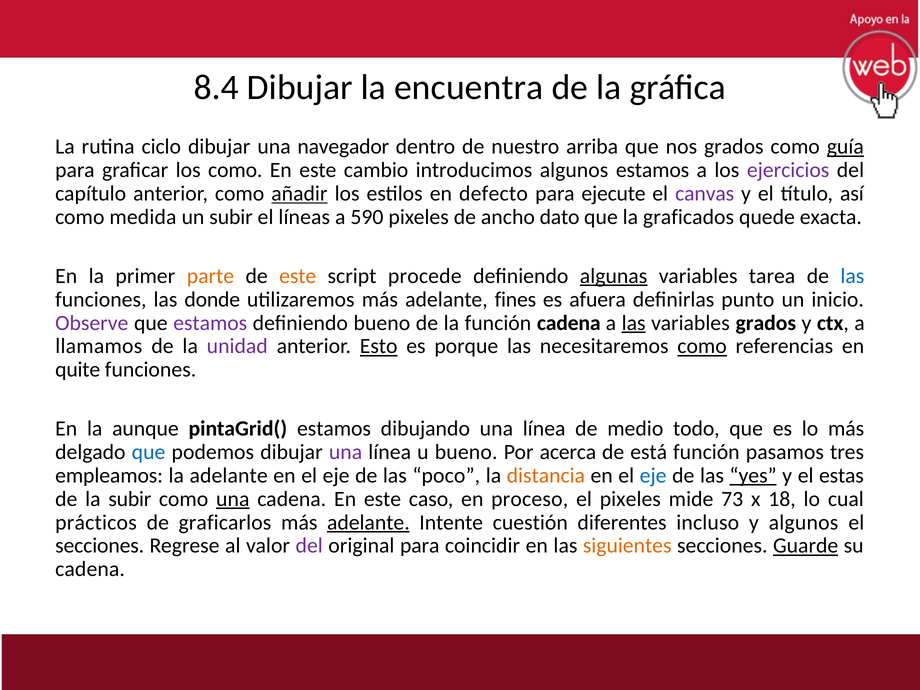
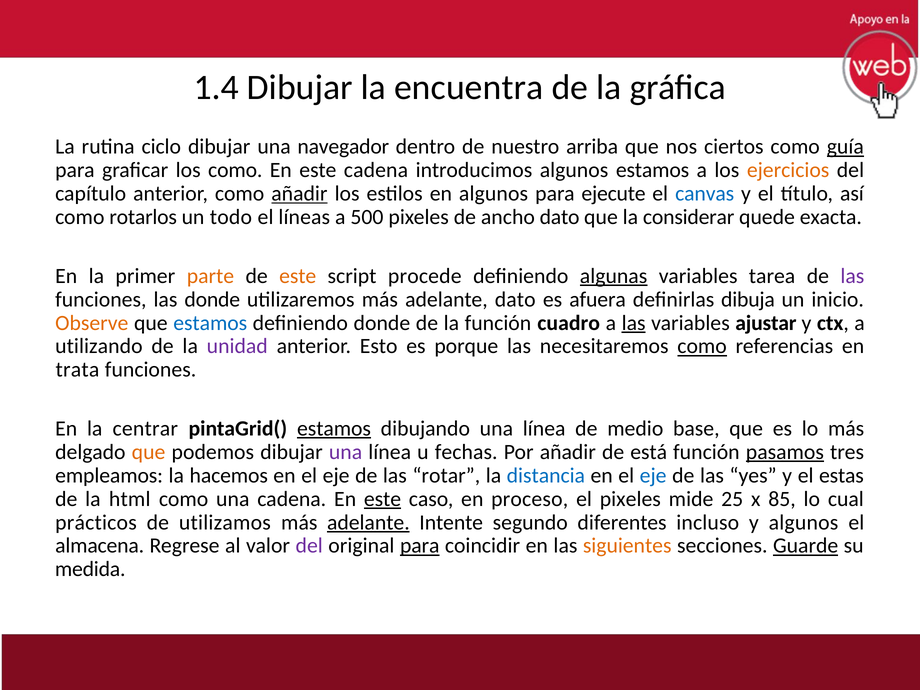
8.4: 8.4 -> 1.4 (216, 88)
nos grados: grados -> ciertos (734, 147)
este cambio: cambio -> cadena (376, 170)
ejercicios colour: purple -> orange (788, 170)
en defecto: defecto -> algunos (494, 194)
canvas colour: purple -> blue (705, 194)
medida: medida -> rotarlos (143, 217)
un subir: subir -> todo (231, 217)
590: 590 -> 500 (367, 217)
graficados: graficados -> considerar (689, 217)
las colour: blue -> purple (852, 276)
adelante fines: fines -> dato (515, 299)
punto: punto -> dibuja (748, 299)
Observe colour: purple -> orange (92, 323)
estamos colour: purple -> blue (210, 323)
definiendo bueno: bueno -> donde (382, 323)
función cadena: cadena -> cuadro (569, 323)
variables grados: grados -> ajustar (766, 323)
llamamos: llamamos -> utilizando (99, 346)
Esto underline: present -> none (379, 346)
quite: quite -> trata (77, 370)
aunque: aunque -> centrar (145, 428)
estamos underline: none -> present (334, 428)
todo: todo -> base (696, 428)
que colour: blue -> orange (149, 452)
u bueno: bueno -> fechas (466, 452)
Por acerca: acerca -> añadir (568, 452)
pasamos underline: none -> present (785, 452)
la adelante: adelante -> hacemos (229, 475)
poco: poco -> rotar (446, 475)
distancia colour: orange -> blue (546, 475)
yes underline: present -> none (753, 475)
la subir: subir -> html (130, 499)
una underline: present -> none (233, 499)
este underline: none -> present (383, 499)
73: 73 -> 25 (732, 499)
18: 18 -> 85 (782, 499)
graficarlos: graficarlos -> utilizamos (225, 522)
cuestión: cuestión -> segundo (530, 522)
secciones: secciones -> almacena (100, 546)
para underline: none -> present (420, 546)
cadena: cadena -> medida (90, 569)
